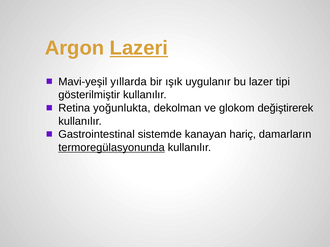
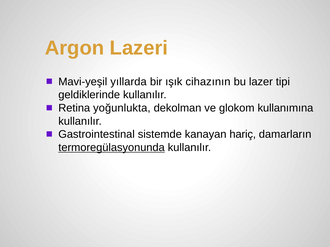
Lazeri underline: present -> none (139, 48)
uygulanır: uygulanır -> cihazının (208, 82)
gösterilmiştir: gösterilmiştir -> geldiklerinde (89, 95)
değiştirerek: değiştirerek -> kullanımına (285, 108)
